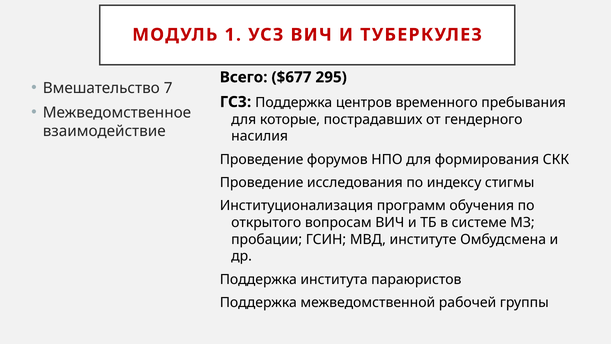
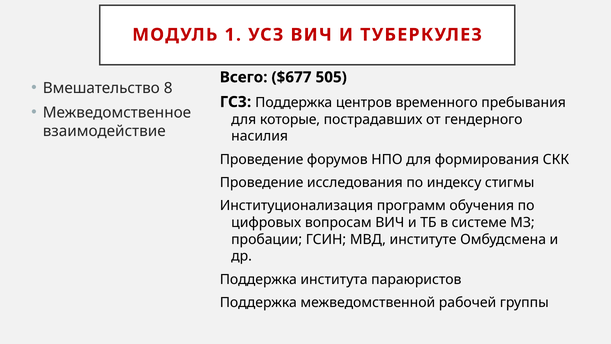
295: 295 -> 505 (331, 77)
7: 7 -> 8 (168, 88)
открытого: открытого -> цифровых (266, 222)
